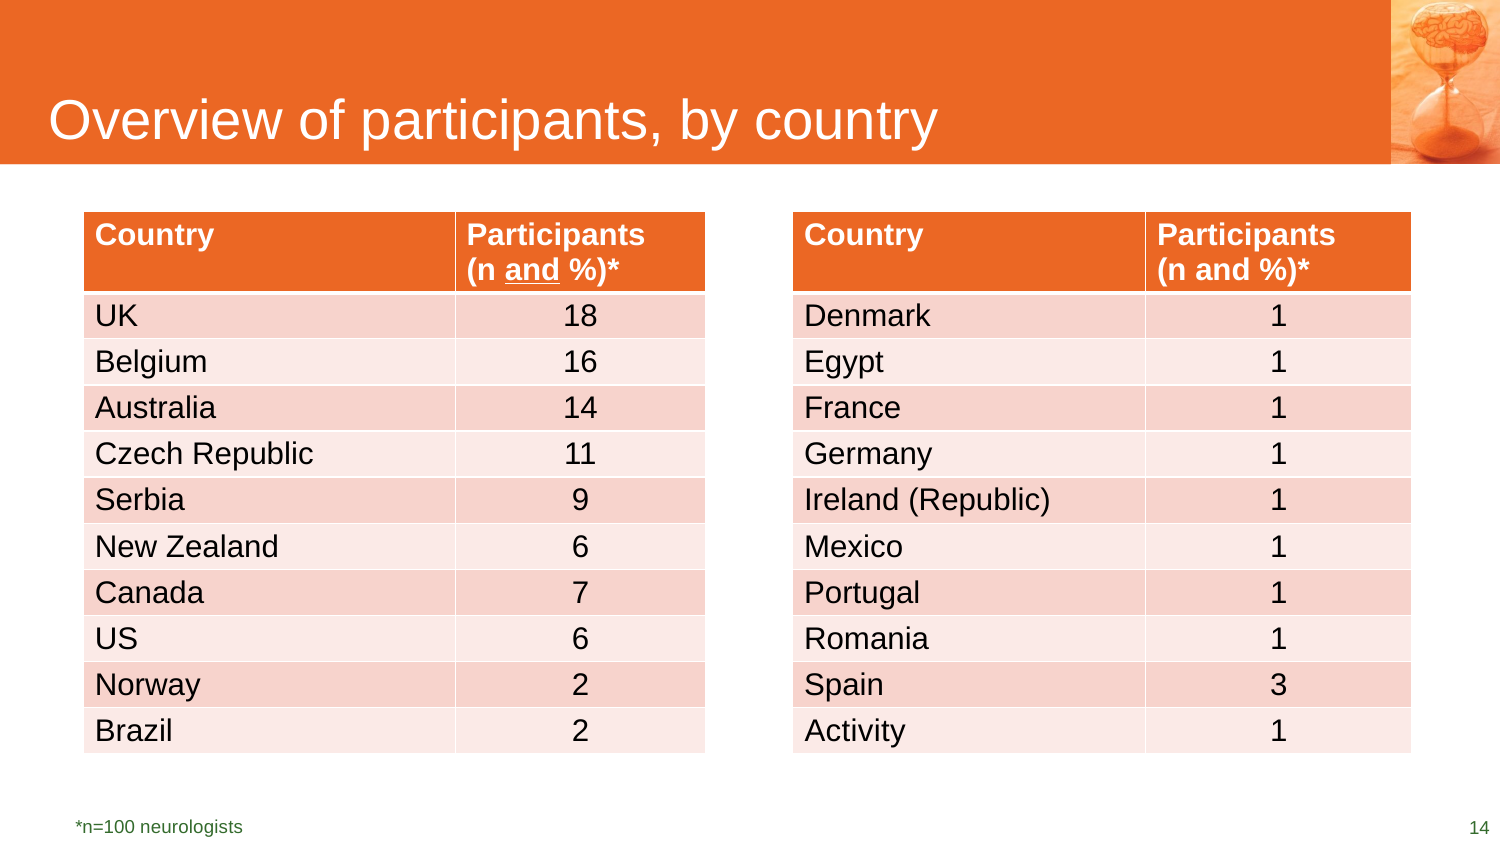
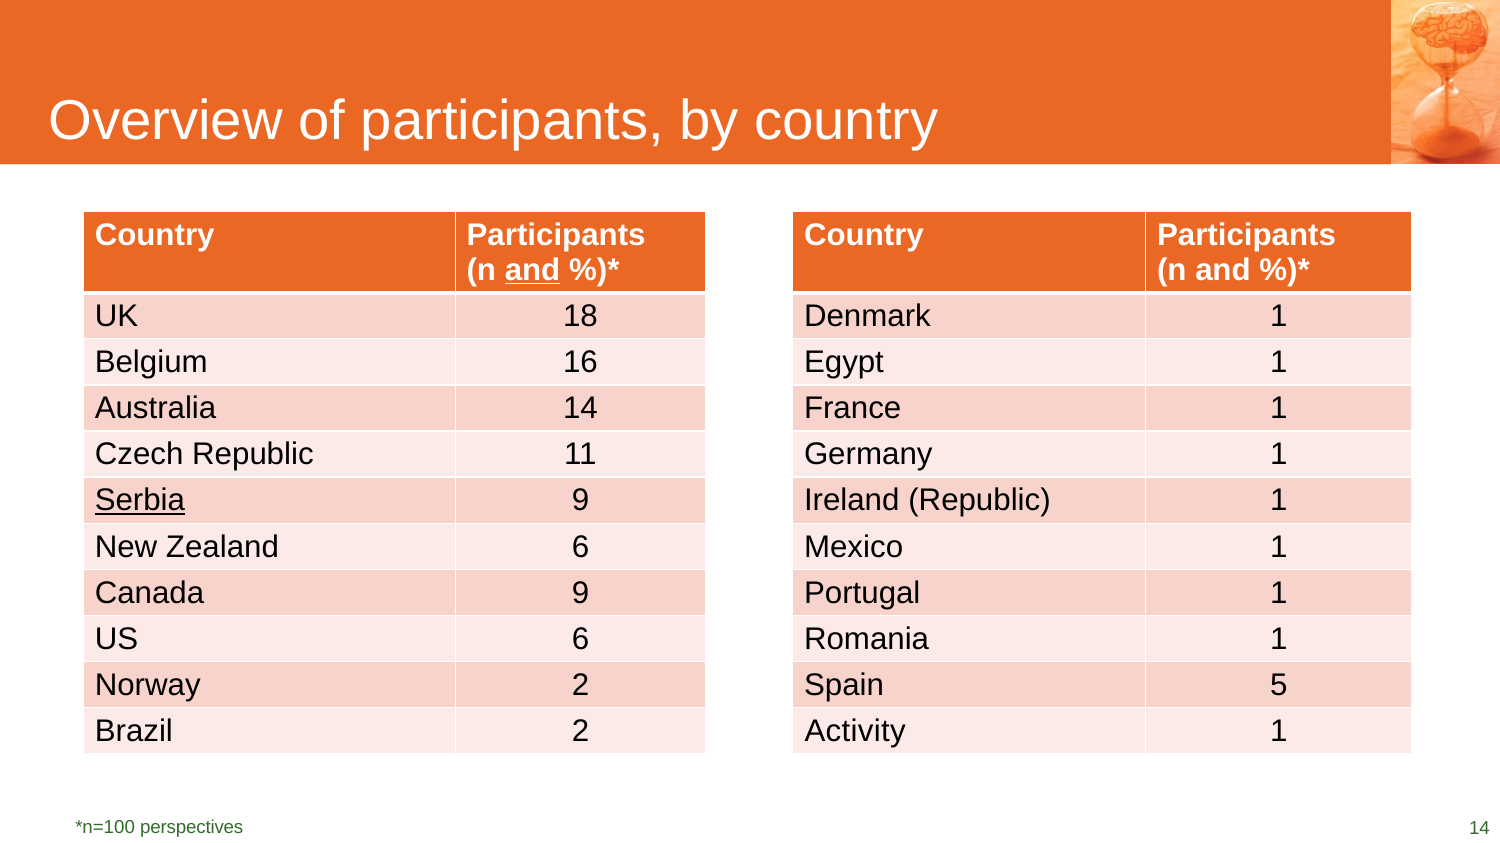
Serbia underline: none -> present (140, 501)
Canada 7: 7 -> 9 (580, 593)
3: 3 -> 5 (1279, 686)
neurologists: neurologists -> perspectives (192, 828)
